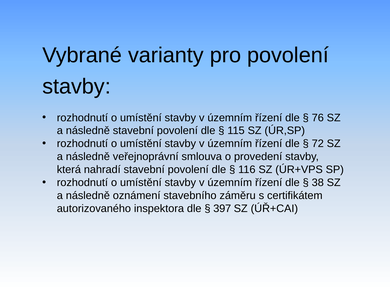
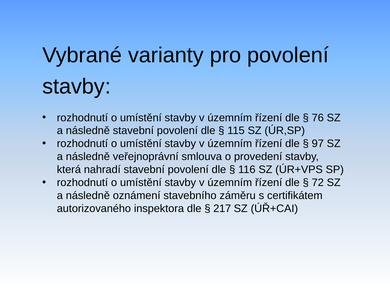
72: 72 -> 97 (318, 144)
38: 38 -> 72 (318, 183)
397: 397 -> 217 (222, 209)
